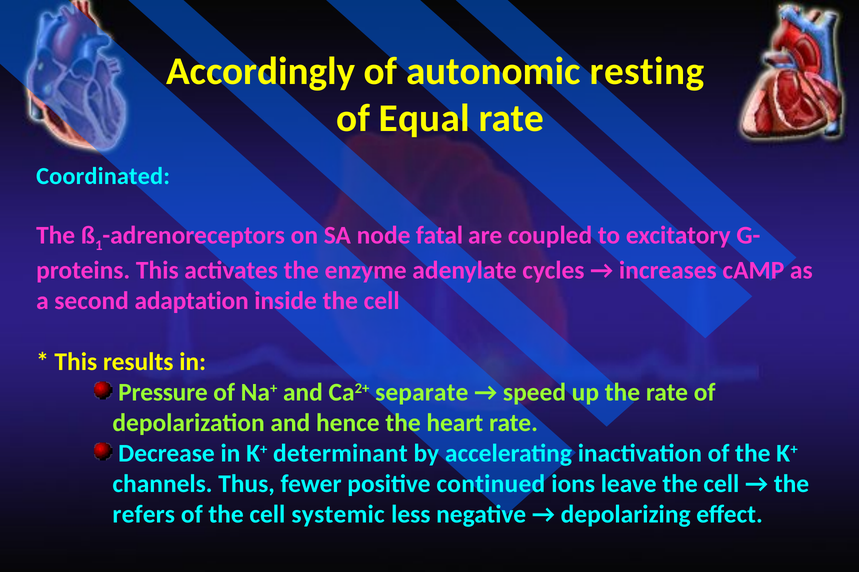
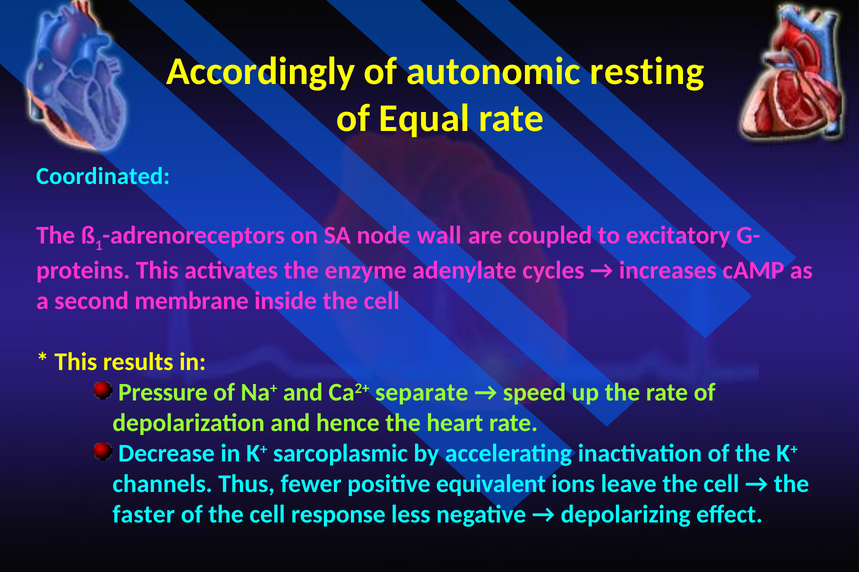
fatal: fatal -> wall (439, 236)
adaptation: adaptation -> membrane (192, 301)
determinant: determinant -> sarcoplasmic (341, 454)
continued: continued -> equivalent (491, 484)
refers: refers -> faster (144, 515)
systemic: systemic -> response (338, 515)
